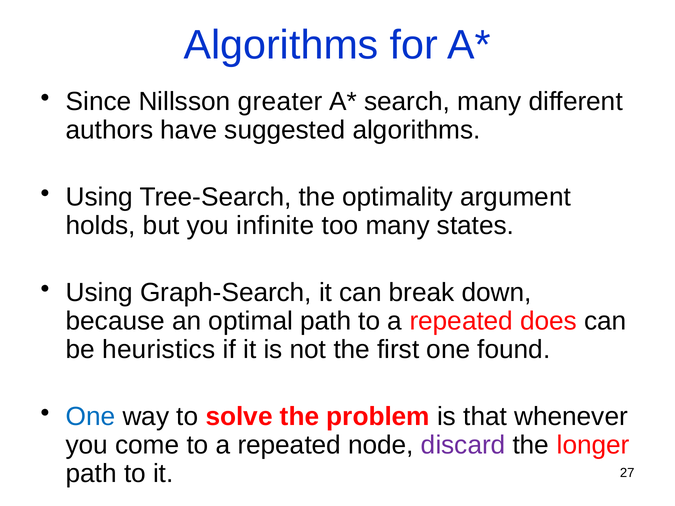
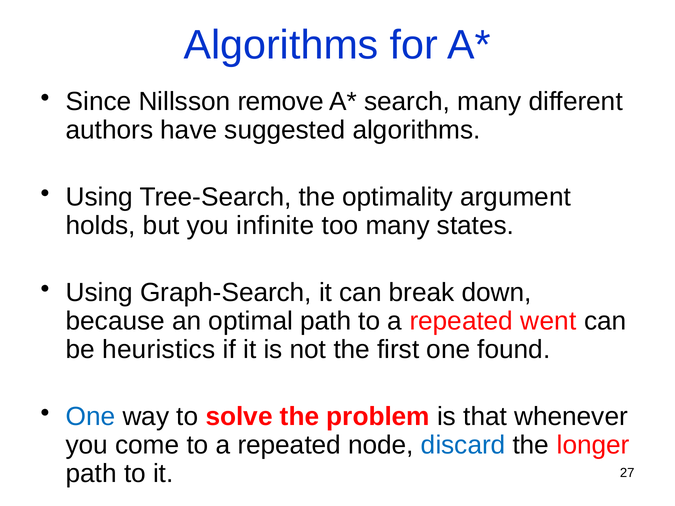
greater: greater -> remove (281, 102)
does: does -> went (549, 321)
discard colour: purple -> blue (463, 445)
